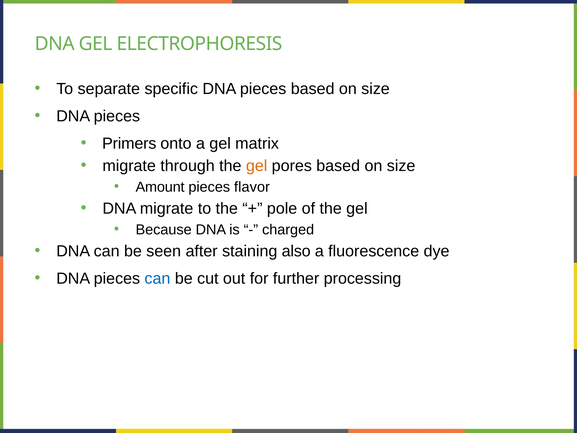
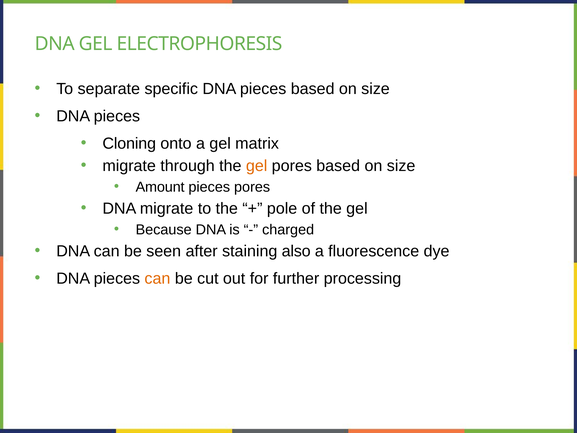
Primers: Primers -> Cloning (129, 143)
pieces flavor: flavor -> pores (252, 187)
can colour: blue -> orange (157, 278)
